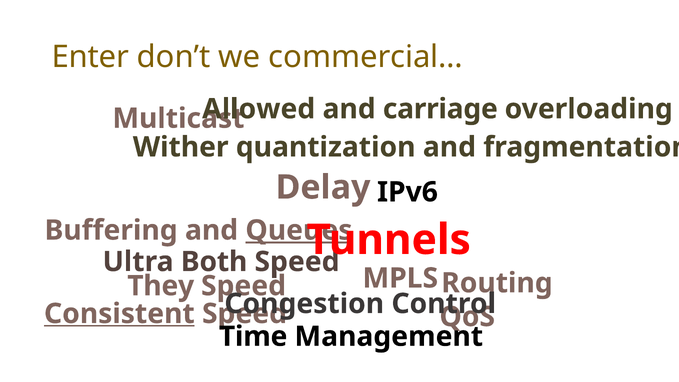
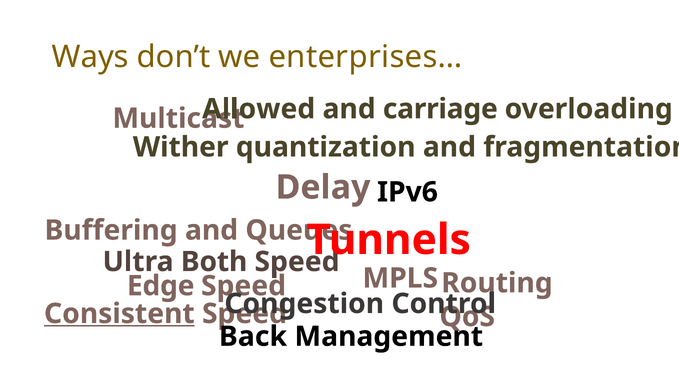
Enter: Enter -> Ways (90, 57)
commercial…: commercial… -> enterprises… (366, 57)
Queues underline: present -> none (299, 230)
They: They -> Edge (161, 286)
Time: Time -> Back (253, 336)
